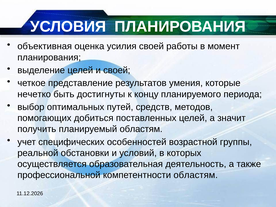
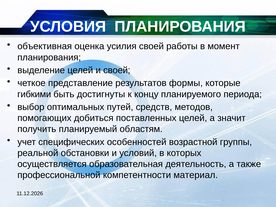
умения: умения -> формы (186, 83)
нечетко: нечетко -> гибкими (34, 94)
компетентности областям: областям -> материал (196, 175)
